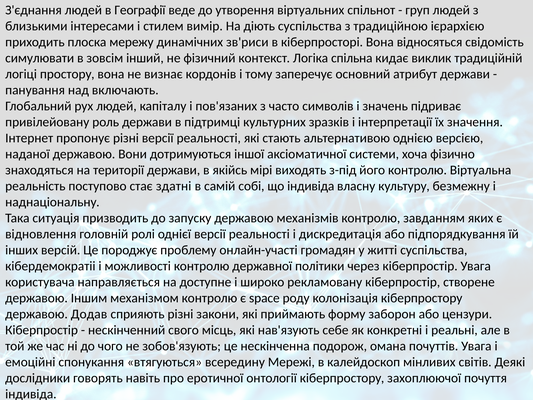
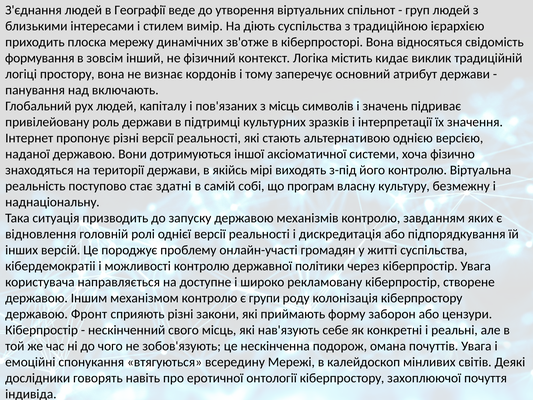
зв'риси: зв'риси -> зв'отже (247, 42)
симулювати: симулювати -> формування (40, 58)
спільна: спільна -> містить (352, 58)
з часто: часто -> місць (284, 106)
що індивіда: індивіда -> програм (311, 186)
space: space -> групи (264, 298)
Додав: Додав -> Фронт (89, 314)
